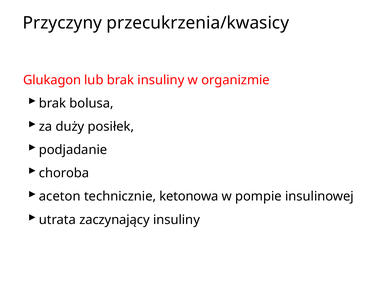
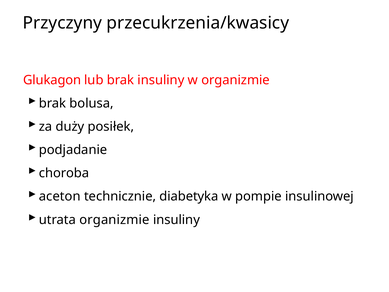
ketonowa: ketonowa -> diabetyka (189, 196)
utrata zaczynający: zaczynający -> organizmie (114, 220)
